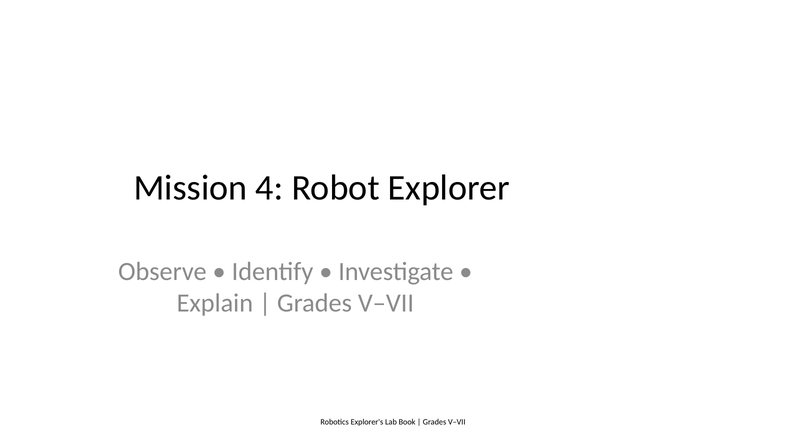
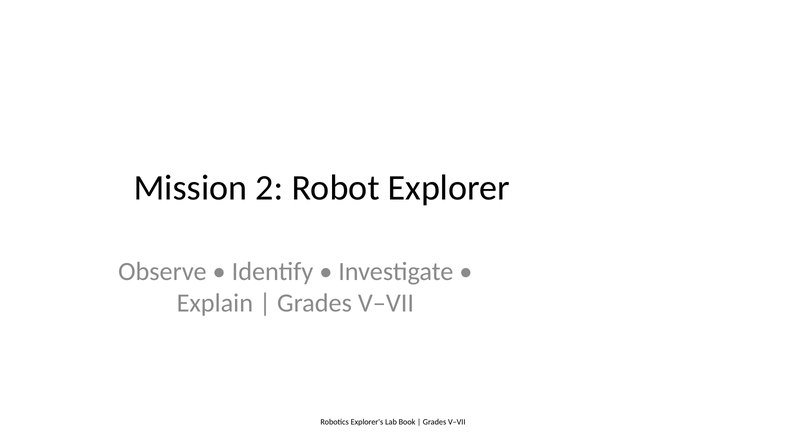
4: 4 -> 2 (269, 188)
